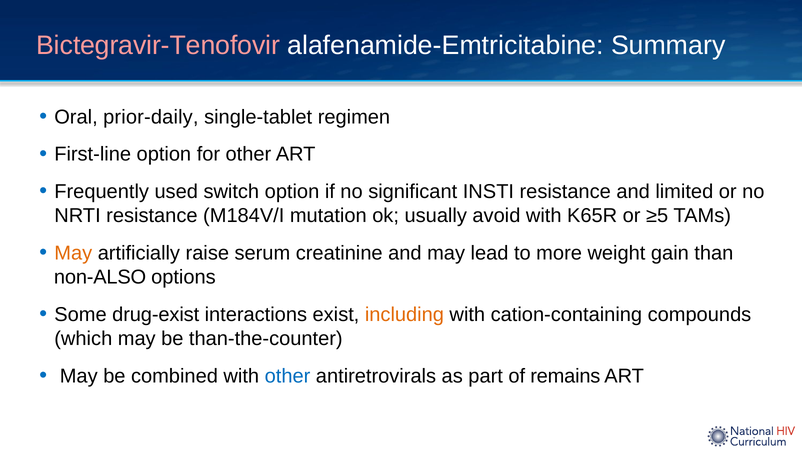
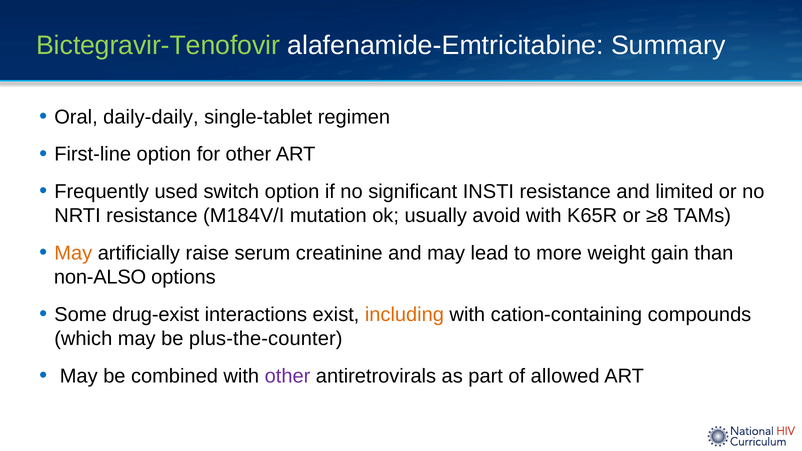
Bictegravir-Tenofovir colour: pink -> light green (158, 46)
prior-daily: prior-daily -> daily-daily (151, 117)
≥5: ≥5 -> ≥8 (657, 216)
than-the-counter: than-the-counter -> plus-the-counter (266, 339)
other colour: blue -> purple (288, 376)
remains: remains -> allowed (565, 376)
